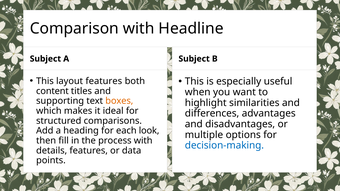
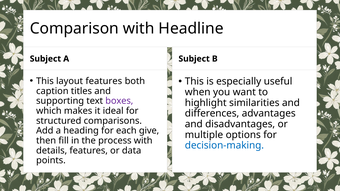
content: content -> caption (52, 91)
boxes colour: orange -> purple (119, 101)
look: look -> give (149, 131)
